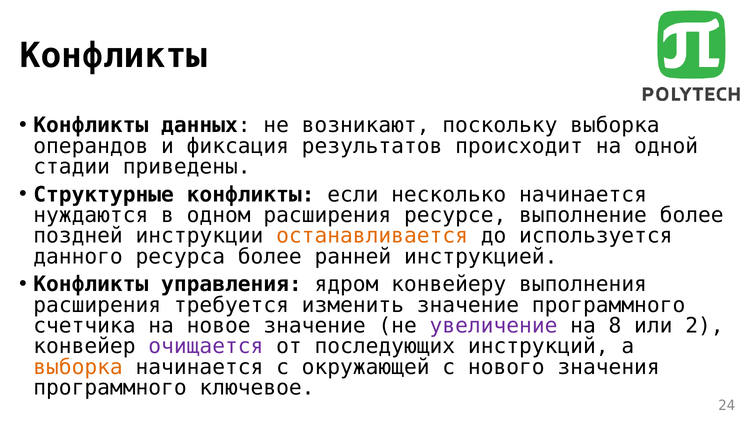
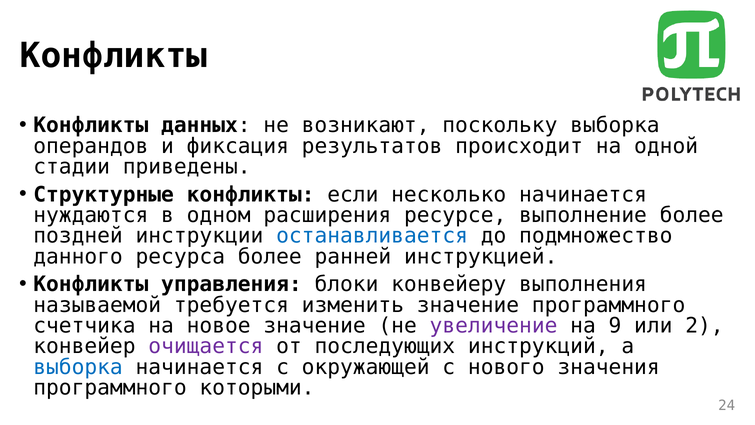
останавливается colour: orange -> blue (372, 236)
используется: используется -> подмножество (596, 236)
ядром: ядром -> блоки (346, 284)
расширения: расширения -> называемой (97, 305)
8: 8 -> 9 (615, 326)
выборка colour: orange -> blue (78, 367)
ключевое: ключевое -> которыми (257, 388)
